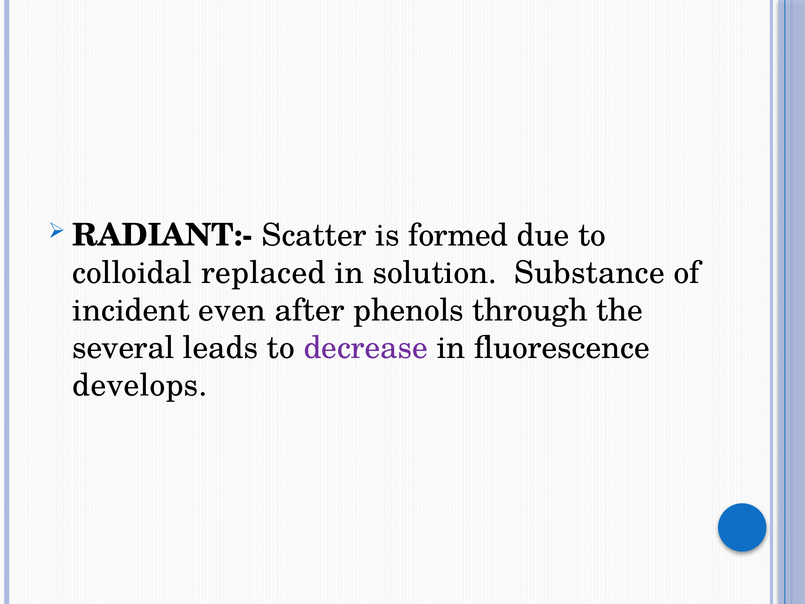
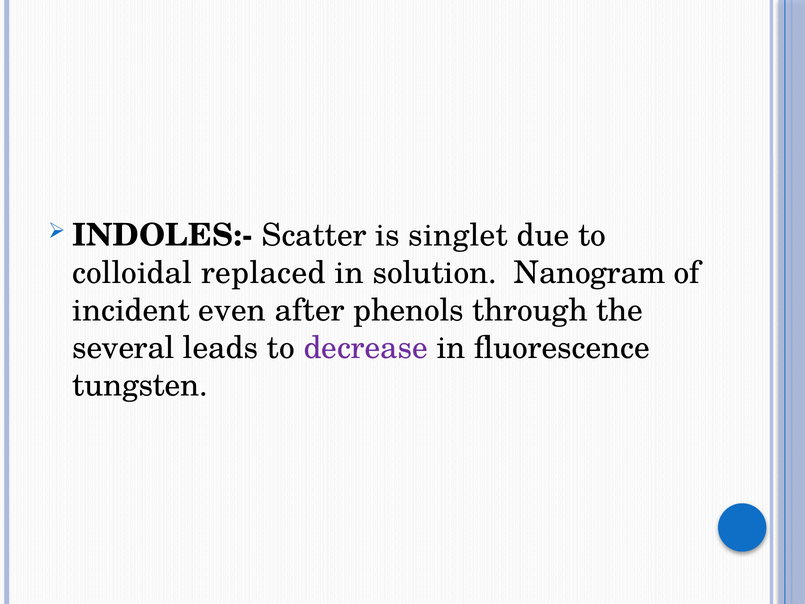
RADIANT:-: RADIANT:- -> INDOLES:- (162, 235)
formed: formed -> singlet (458, 235)
Substance: Substance -> Nanogram (590, 273)
develops: develops -> tungsten (140, 385)
